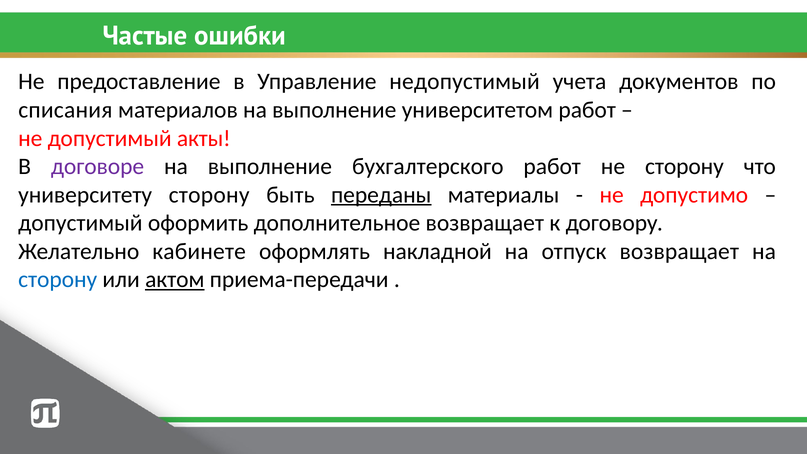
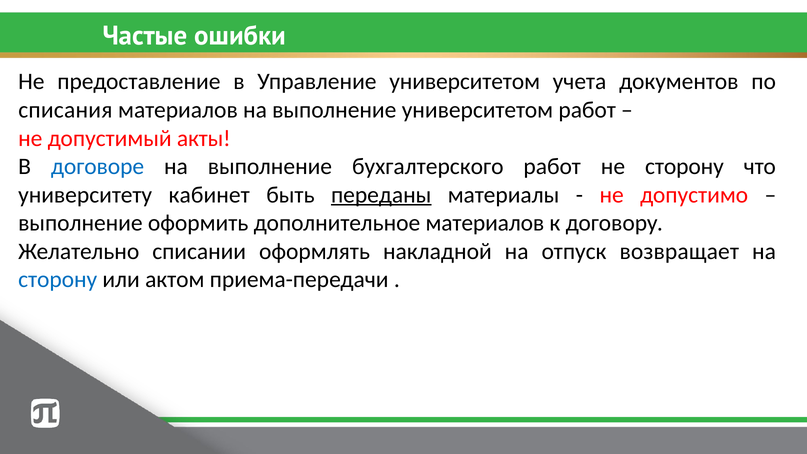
Управление недопустимый: недопустимый -> университетом (465, 82)
договоре colour: purple -> blue (98, 166)
университету сторону: сторону -> кабинет (209, 195)
допустимый: допустимый -> выполнение (80, 223)
дополнительное возвращает: возвращает -> материалов (485, 223)
кабинете: кабинете -> списании (199, 251)
актом underline: present -> none (175, 280)
